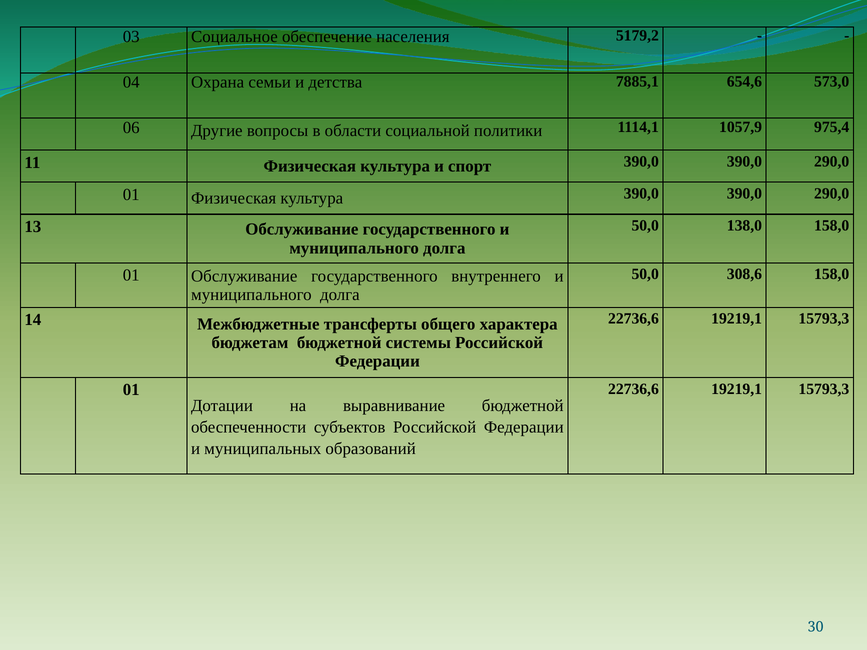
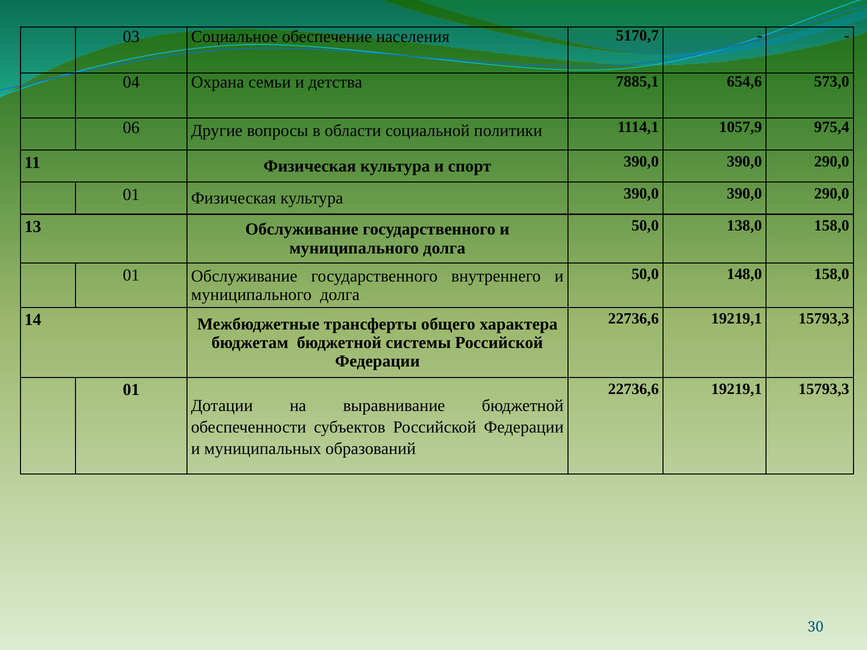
5179,2: 5179,2 -> 5170,7 (637, 36)
308,6: 308,6 -> 148,0 (744, 274)
